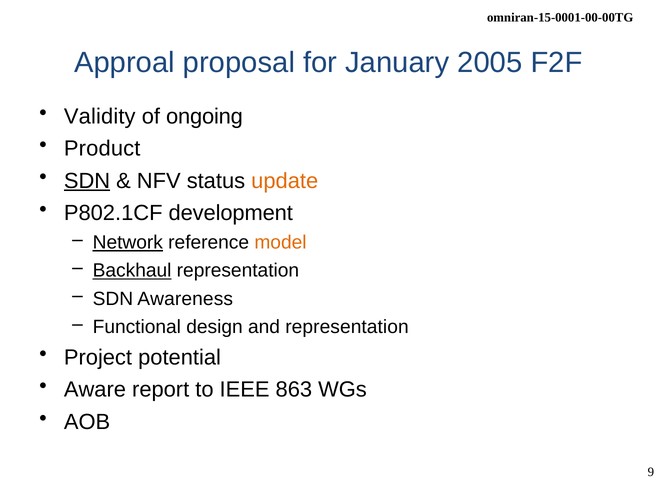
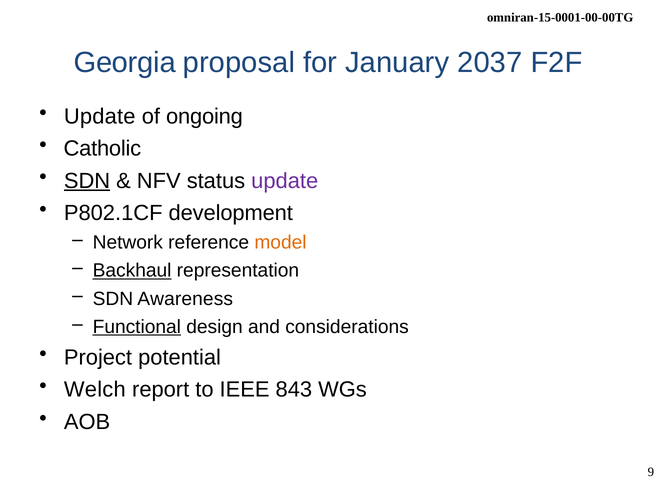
Approal: Approal -> Georgia (125, 63)
2005: 2005 -> 2037 (490, 63)
Validity: Validity -> Update (100, 116)
Product: Product -> Catholic (102, 149)
update colour: orange -> purple (285, 181)
Network underline: present -> none (128, 242)
Functional underline: none -> present (137, 327)
and representation: representation -> considerations (347, 327)
Aware: Aware -> Welch (95, 390)
863: 863 -> 843 (294, 390)
